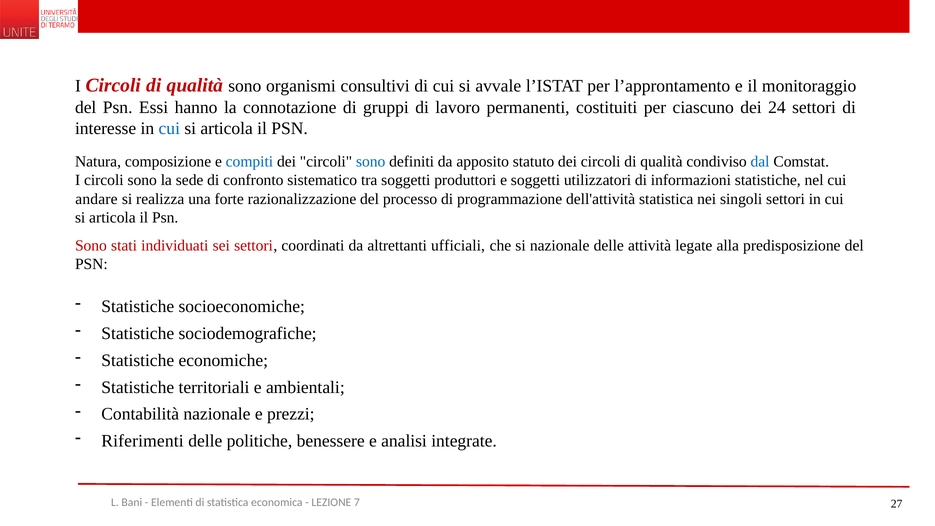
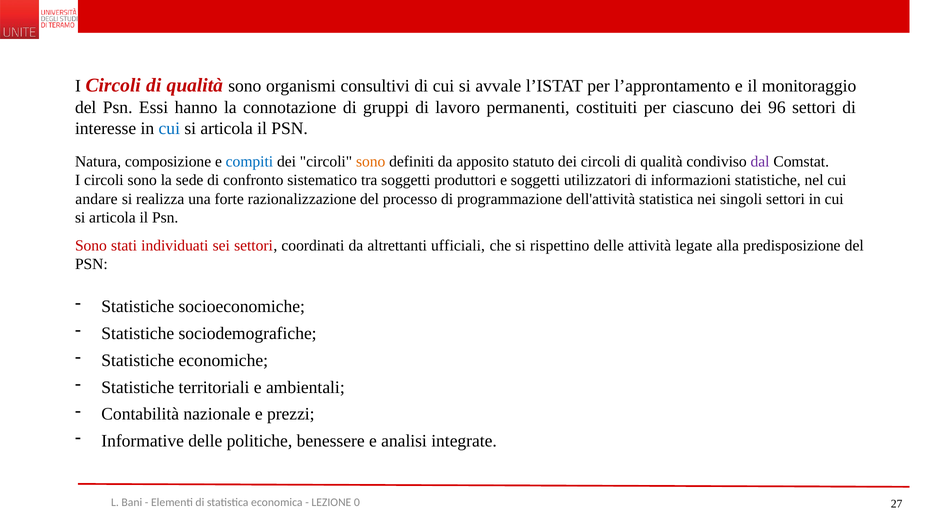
24: 24 -> 96 (777, 107)
sono colour: blue -> orange (371, 162)
dal colour: blue -> purple (760, 162)
si nazionale: nazionale -> rispettino (560, 246)
Riferimenti: Riferimenti -> Informative (143, 441)
7: 7 -> 0 (357, 502)
